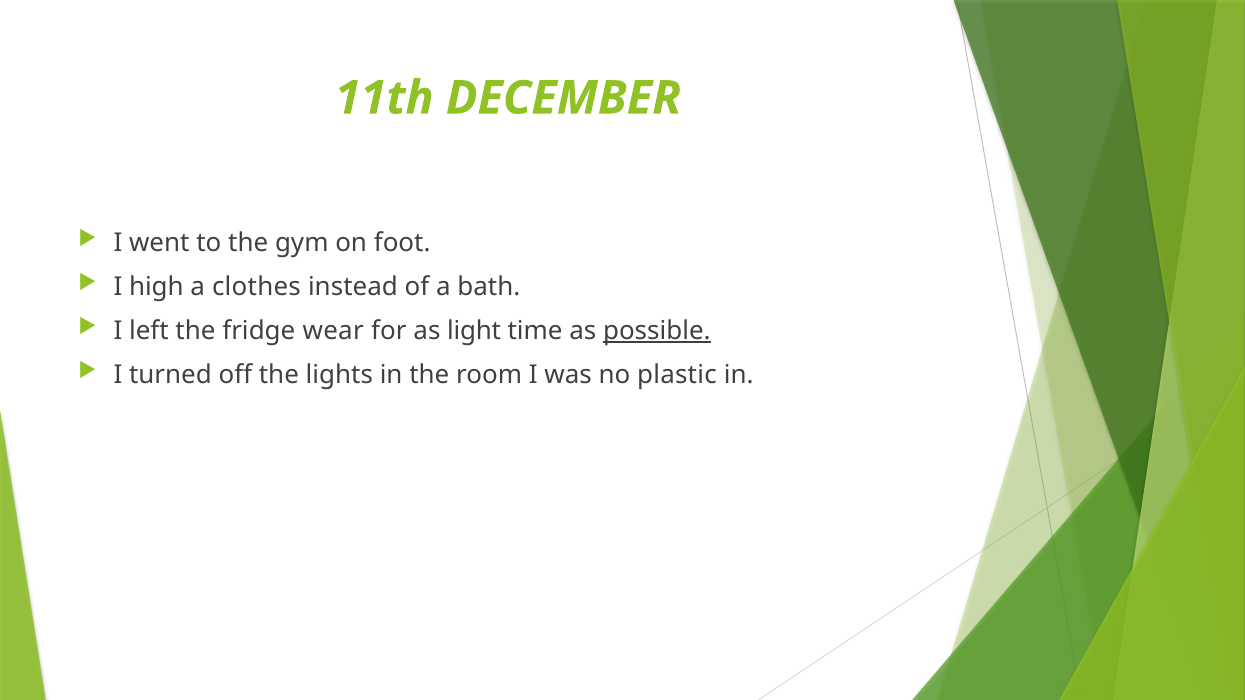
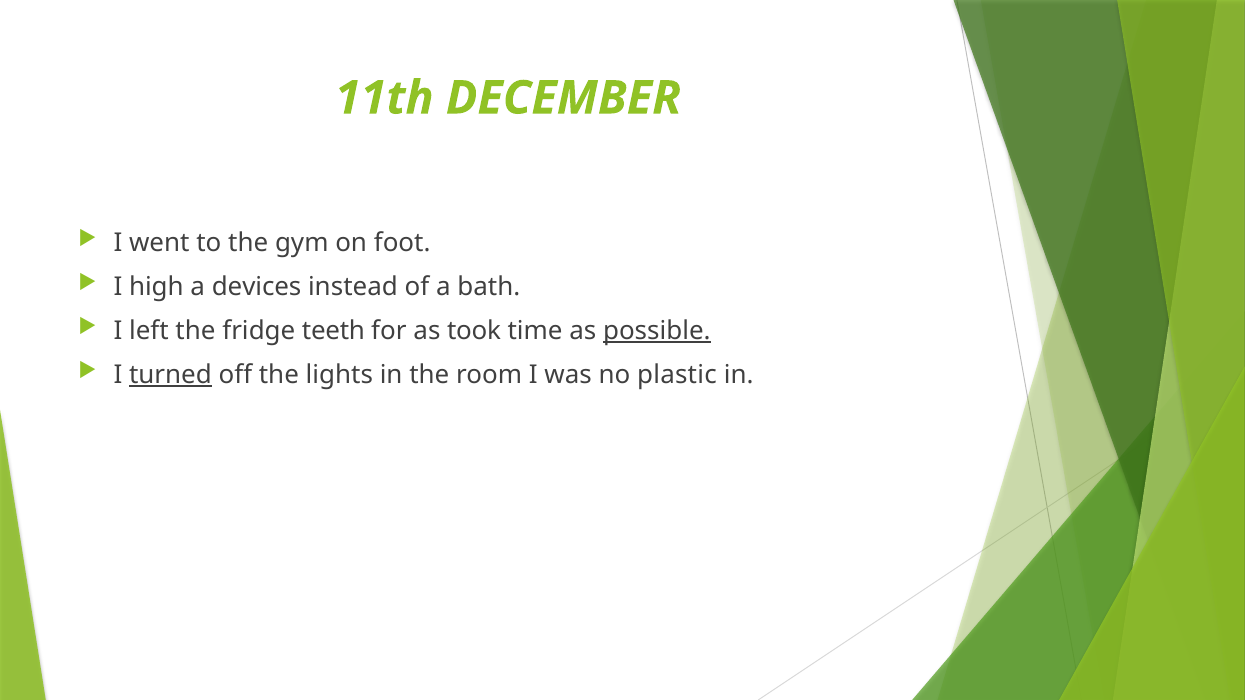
clothes: clothes -> devices (257, 287)
wear: wear -> teeth (333, 331)
light: light -> took (474, 331)
turned underline: none -> present (170, 375)
